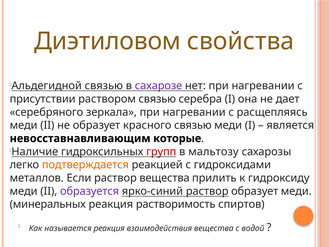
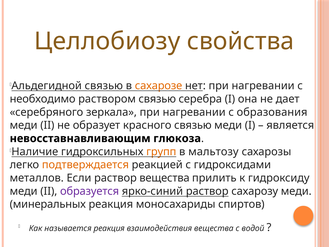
Диэтиловом: Диэтиловом -> Целлобиозу (107, 41)
сахарозе colour: purple -> orange (159, 86)
присутствии: присутствии -> необходимо (43, 99)
расщепляясь: расщепляясь -> образования (272, 112)
которые: которые -> глюкоза (177, 138)
групп colour: red -> orange (161, 152)
раствор образует: образует -> сахарозу (255, 191)
растворимость: растворимость -> моносахариды (176, 204)
